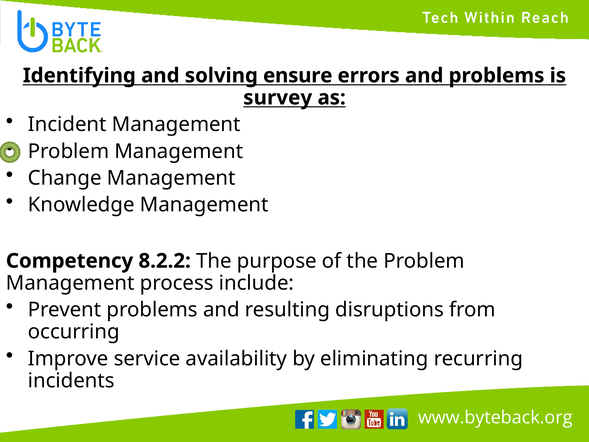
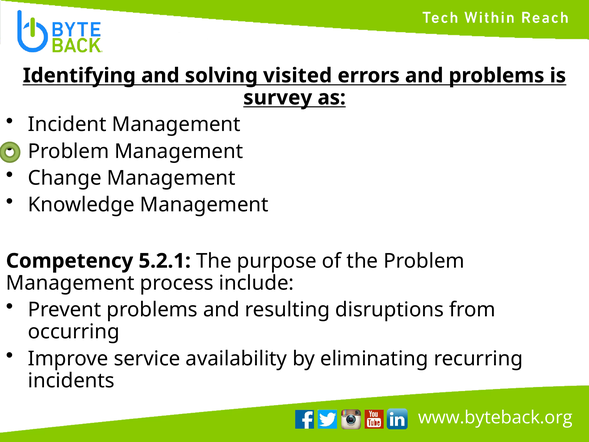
ensure: ensure -> visited (298, 76)
8.2.2: 8.2.2 -> 5.2.1 (165, 261)
